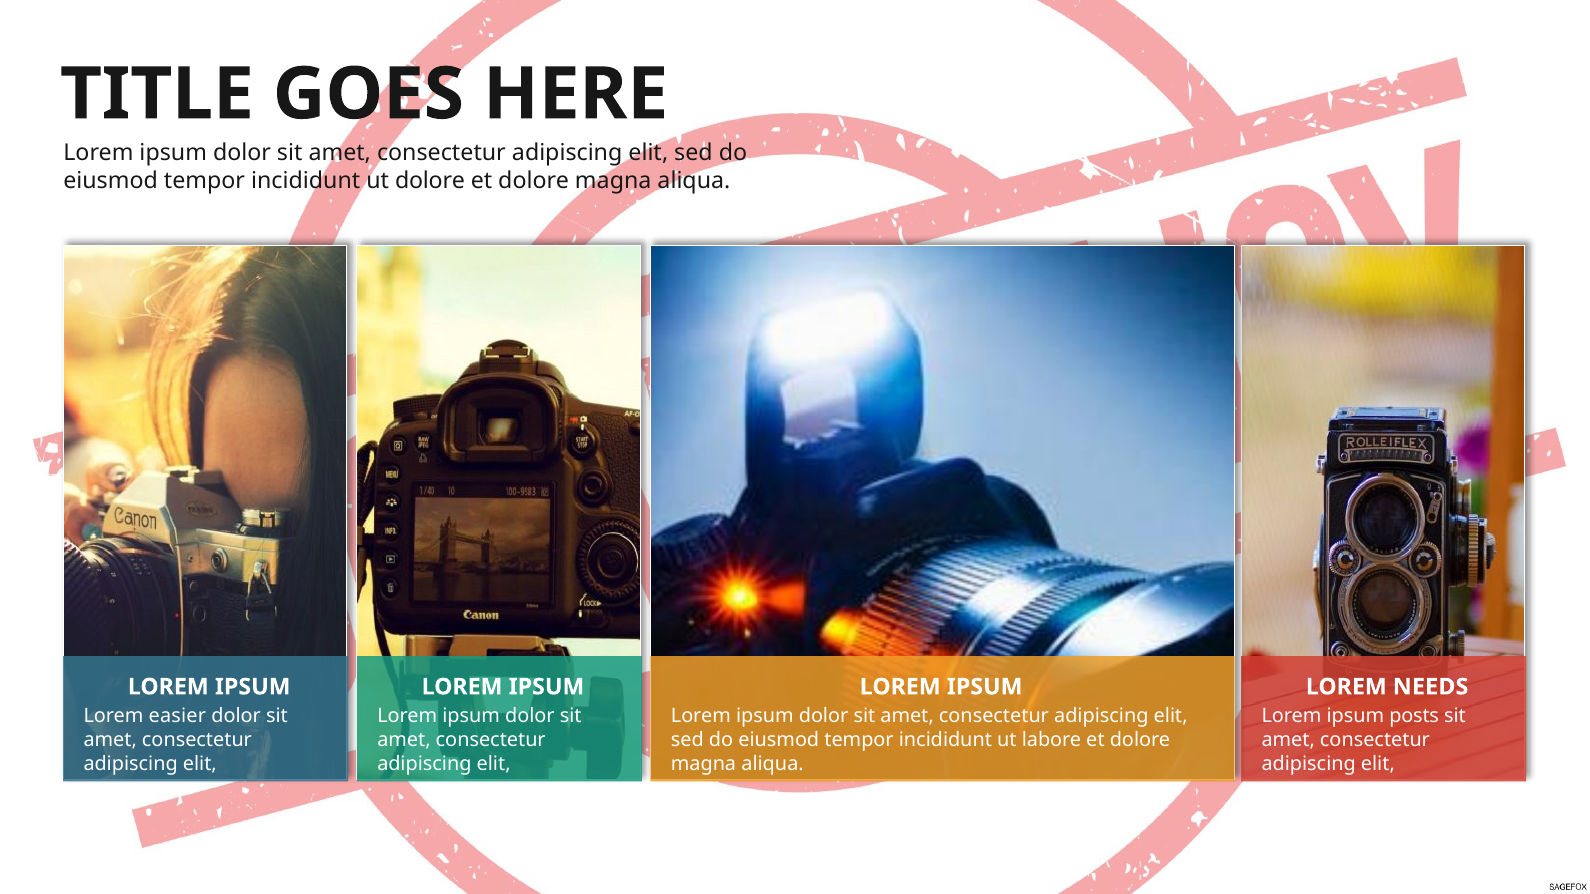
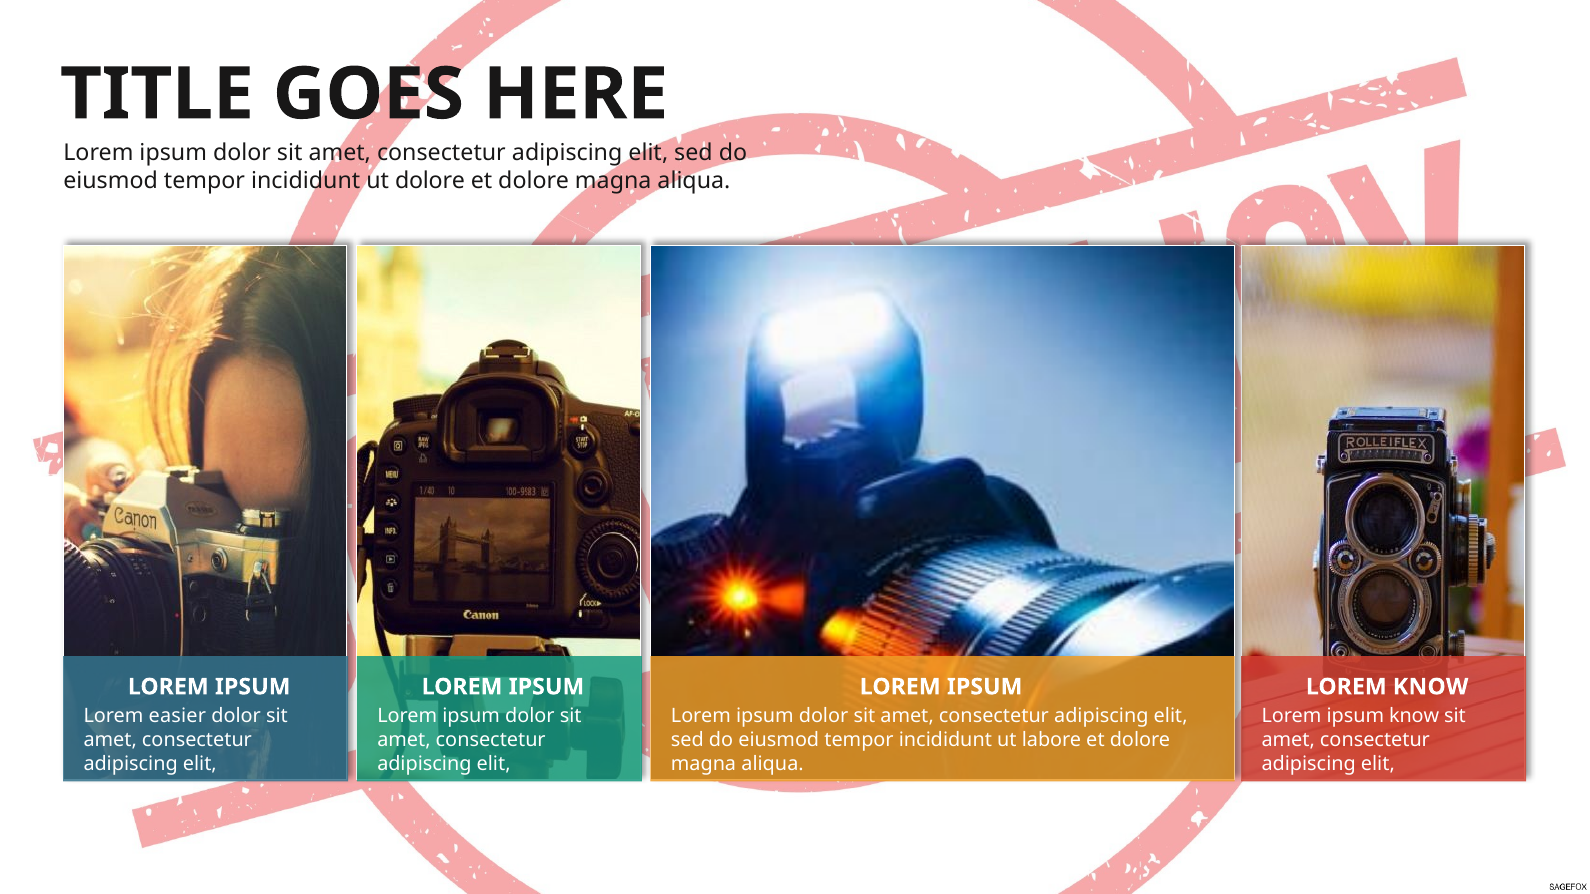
LOREM NEEDS: NEEDS -> KNOW (1431, 687)
ipsum posts: posts -> know (1414, 717)
